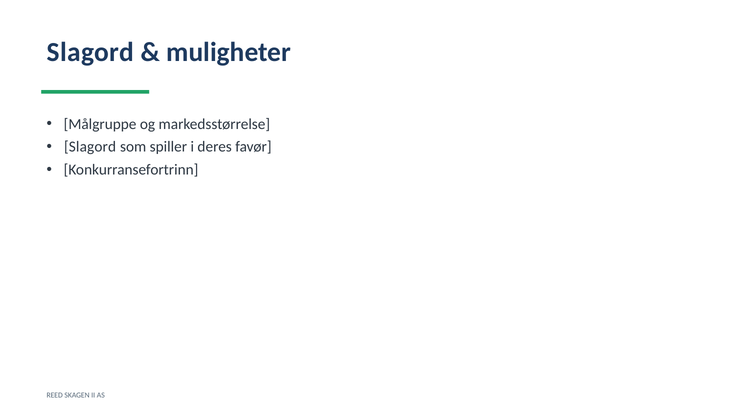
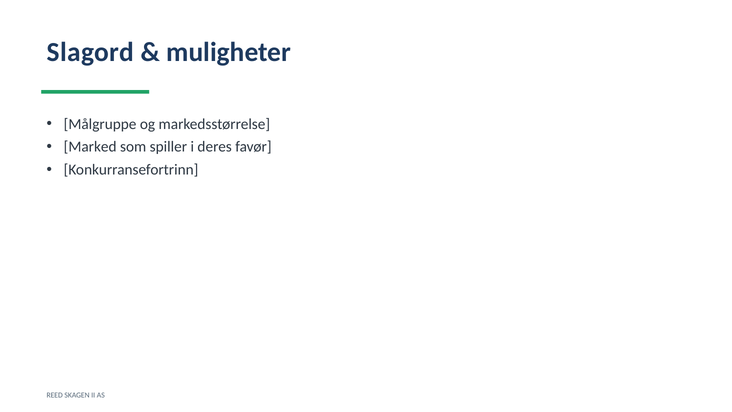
Slagord: Slagord -> Marked (90, 147)
